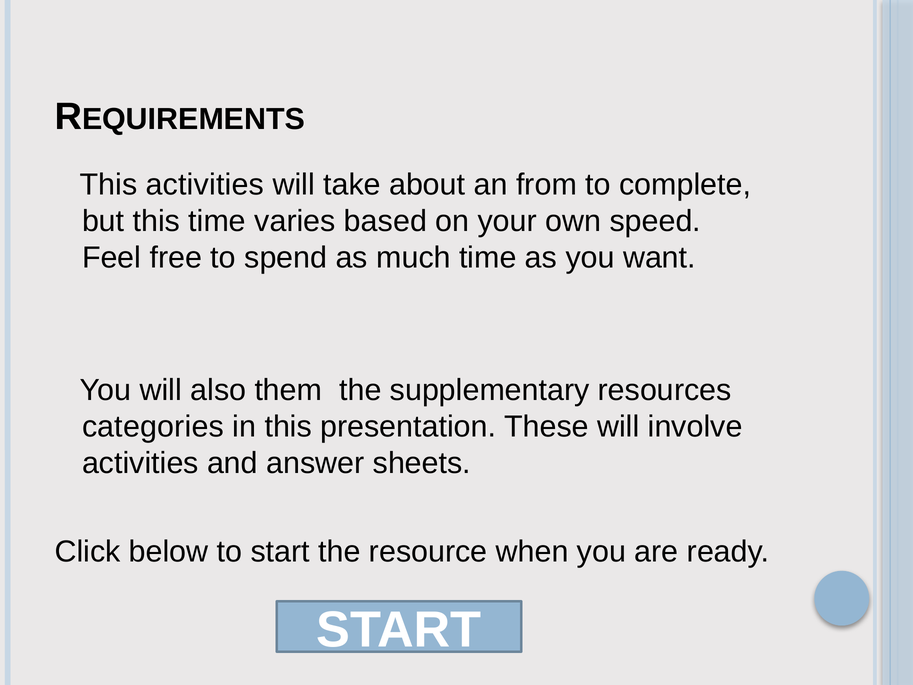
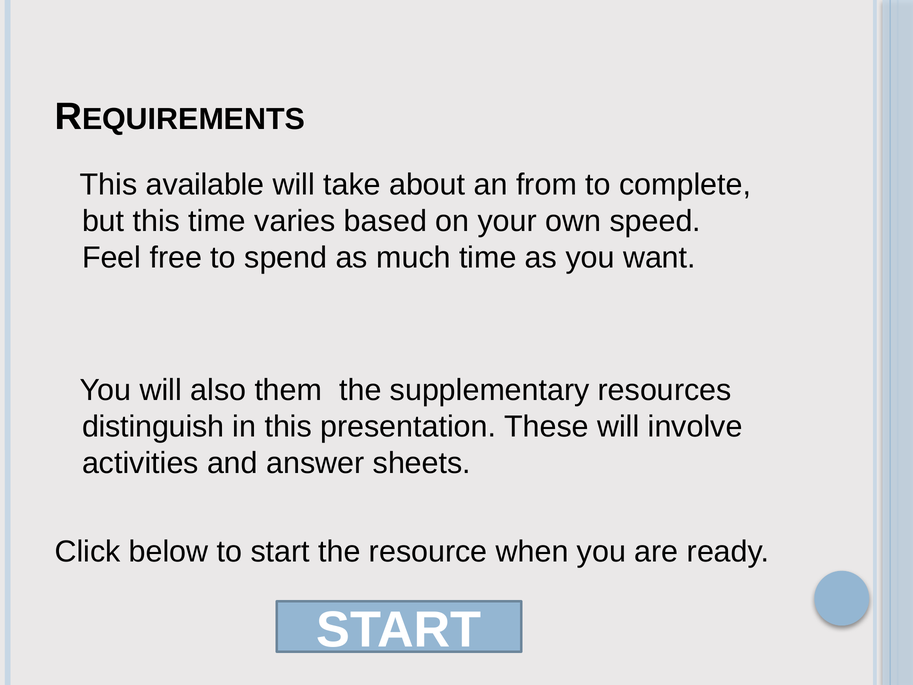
This activities: activities -> available (205, 185)
categories: categories -> distinguish (153, 427)
